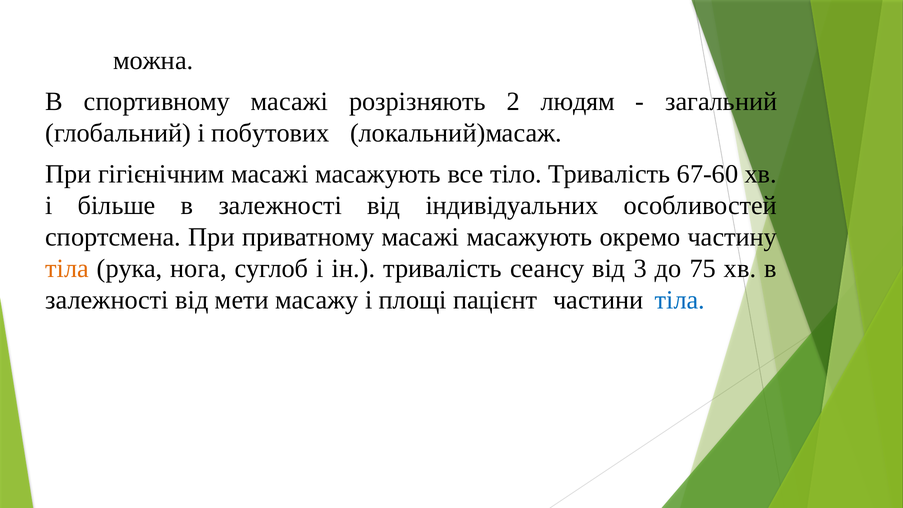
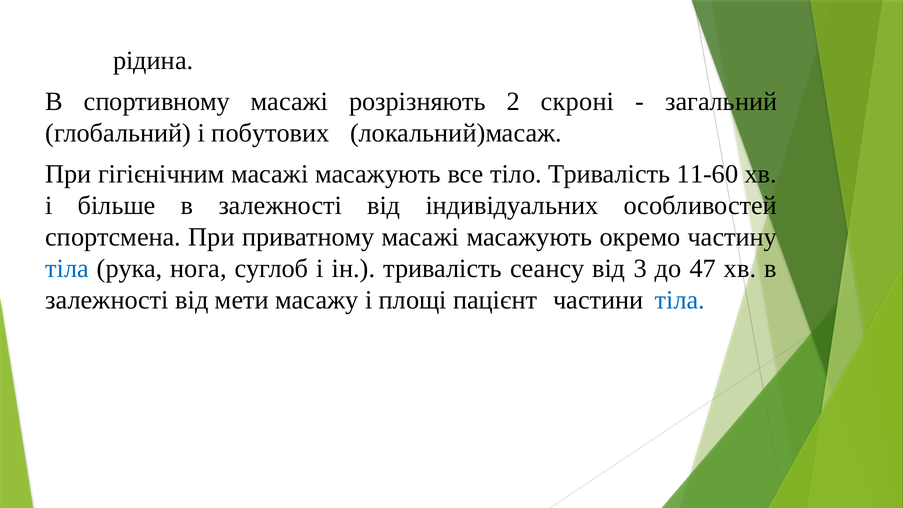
можна: можна -> рідина (153, 60)
людям: людям -> скроні (577, 101)
67-60: 67-60 -> 11-60 (708, 174)
тіла colour: orange -> blue (67, 269)
75: 75 -> 47 (703, 269)
